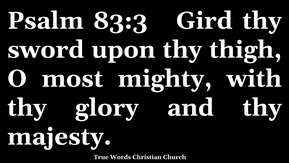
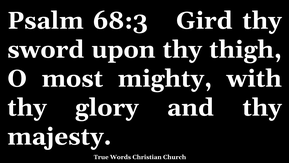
83:3: 83:3 -> 68:3 (120, 21)
